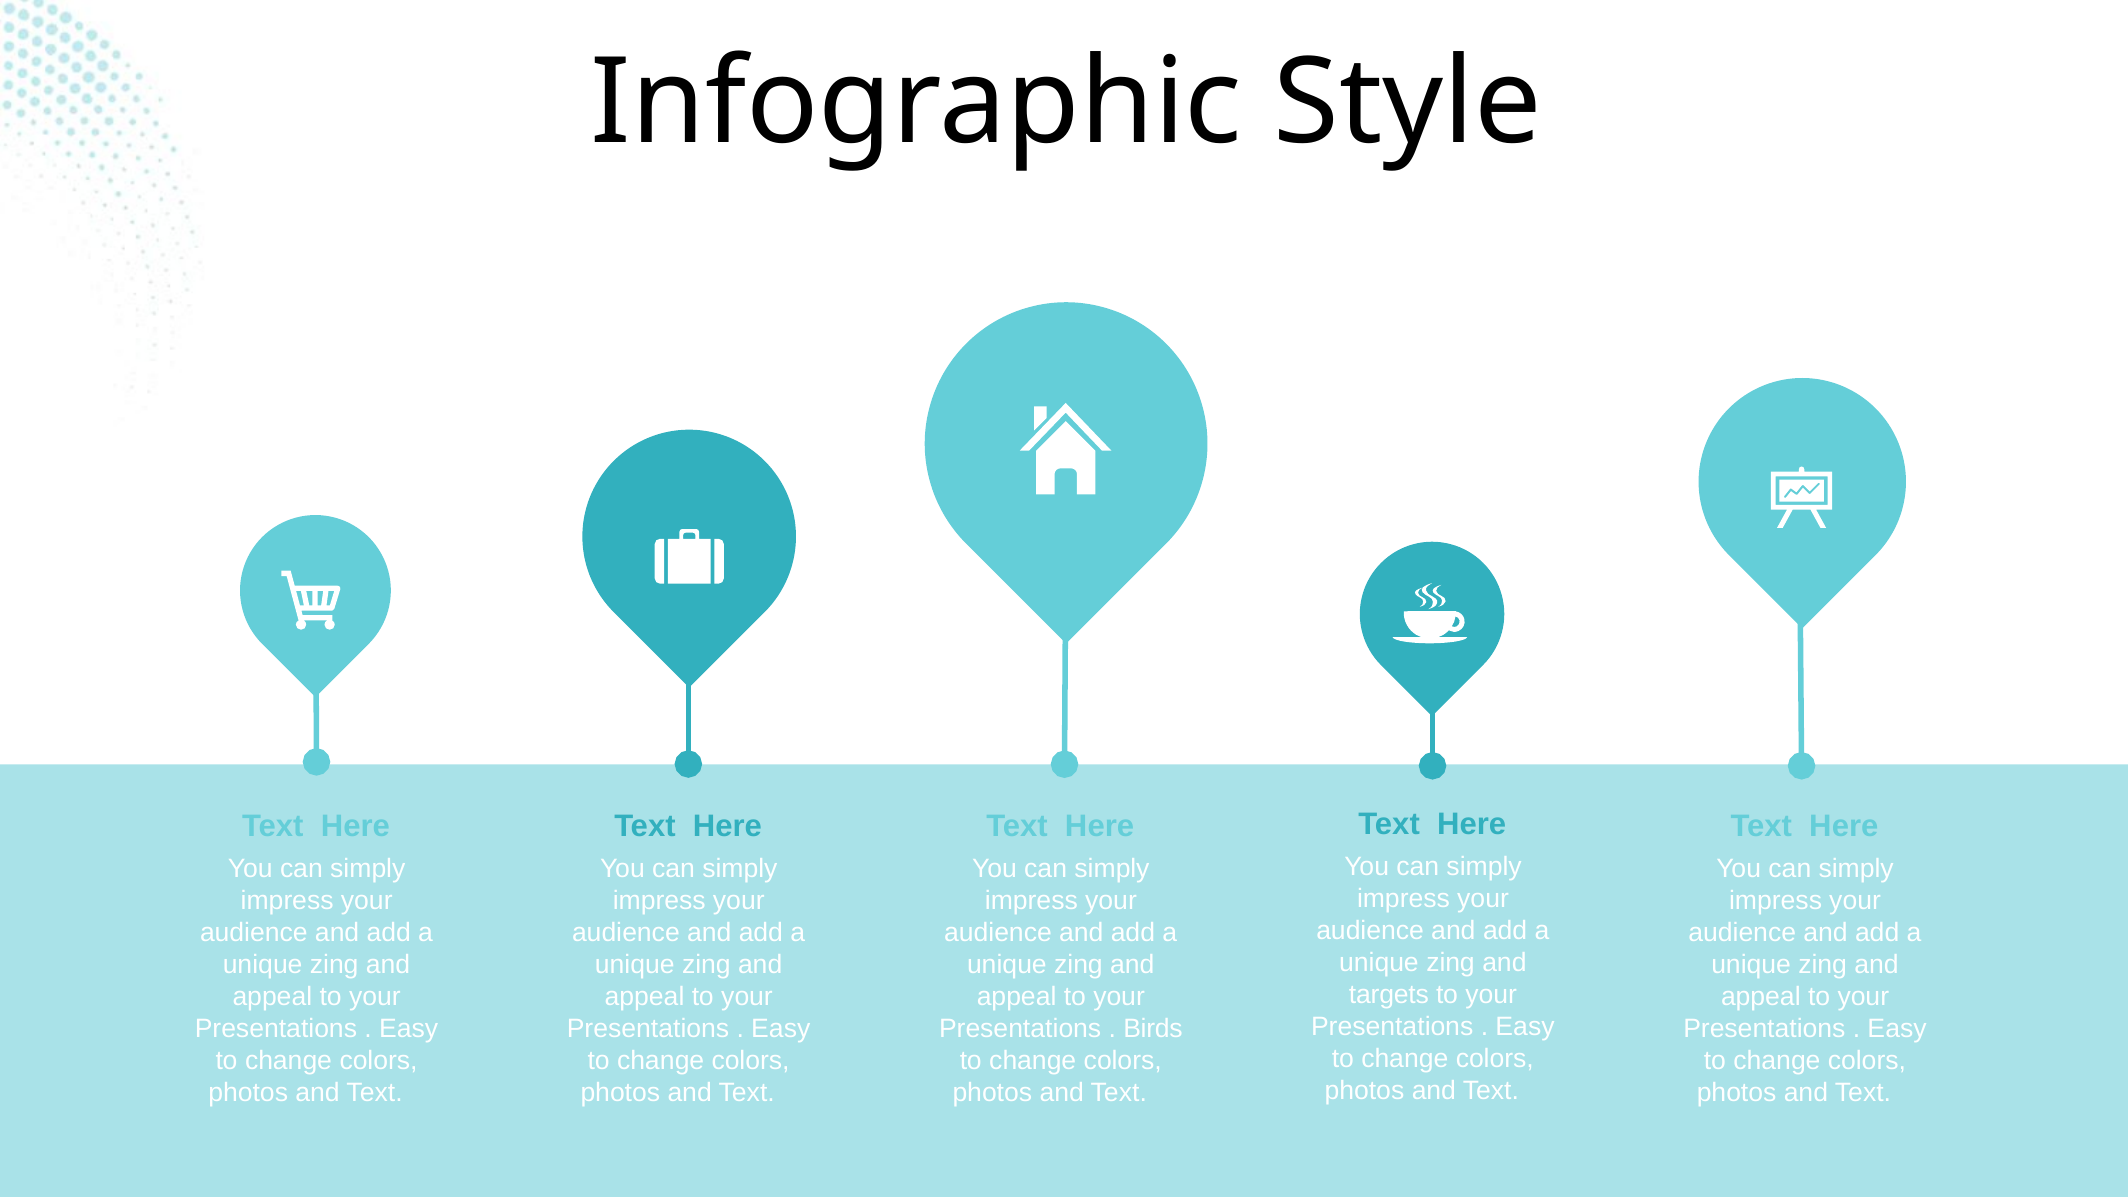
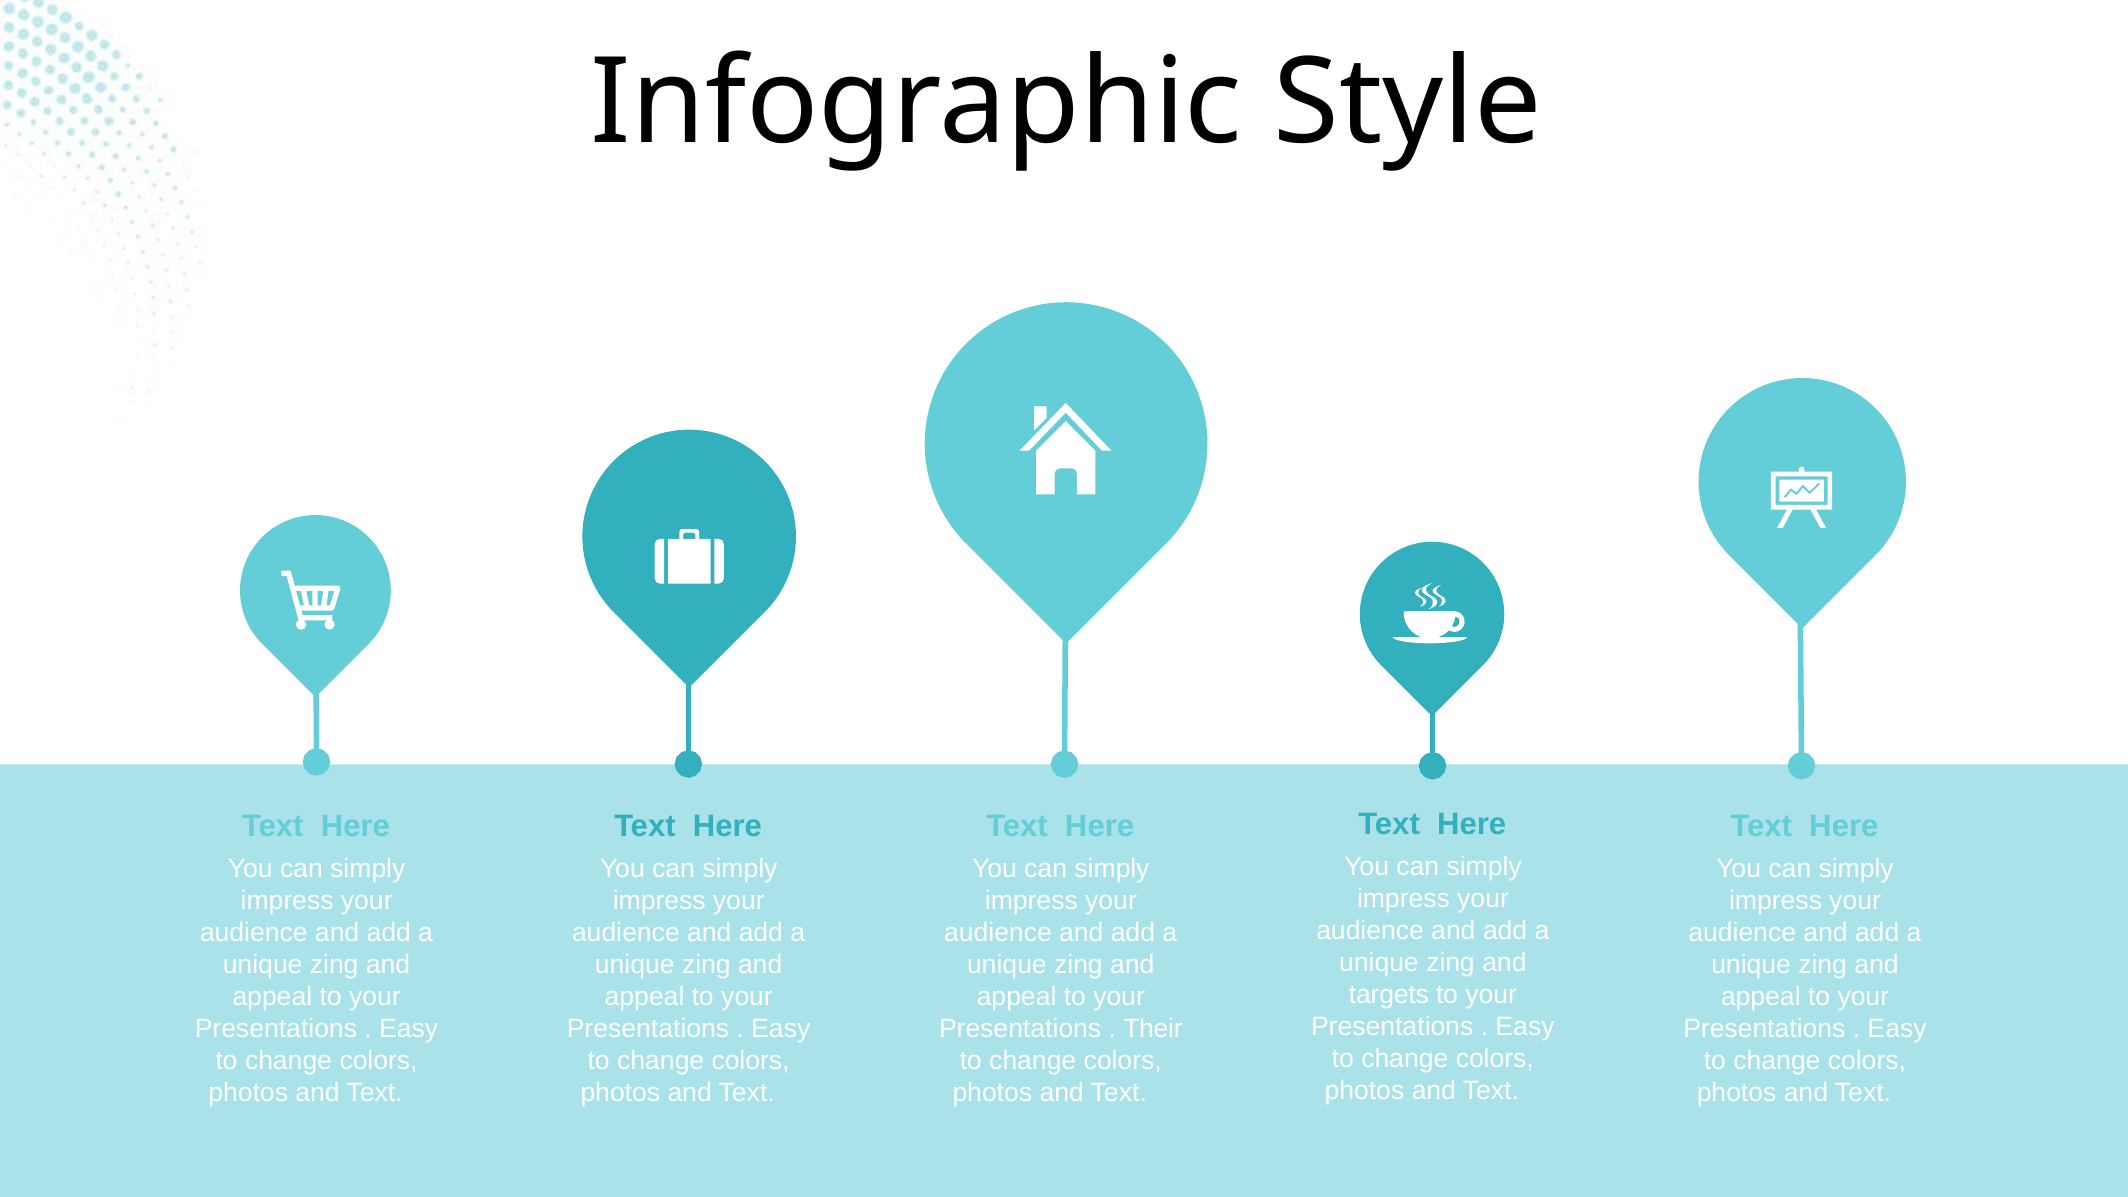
Birds: Birds -> Their (1153, 1029)
